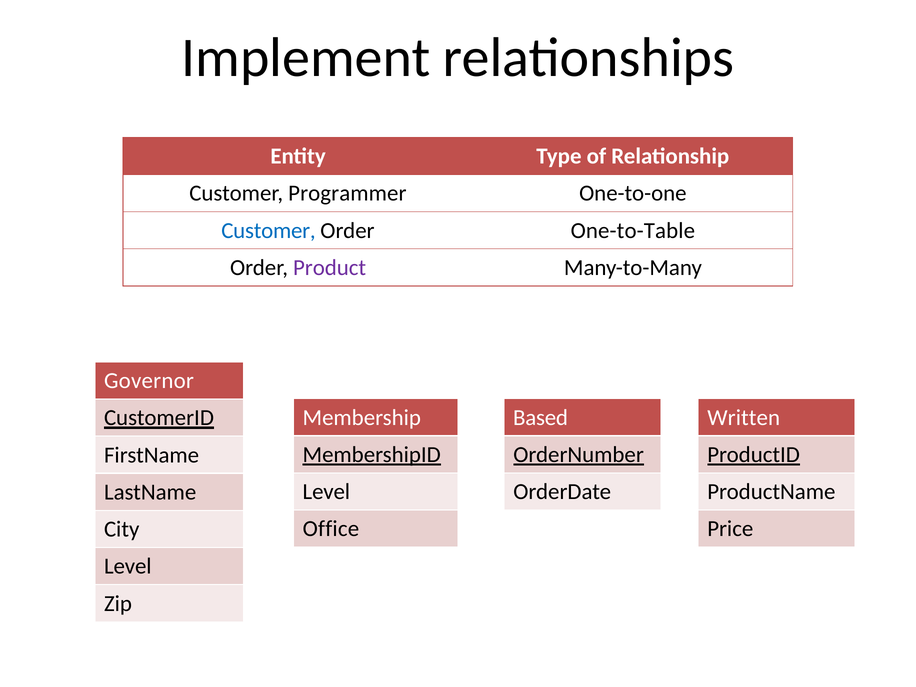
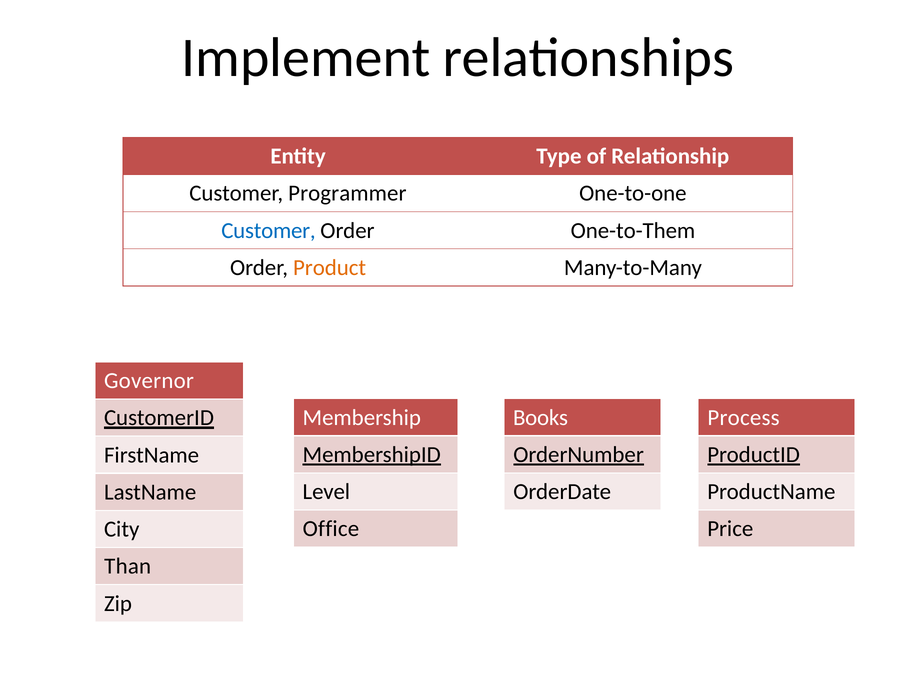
One-to-Table: One-to-Table -> One-to-Them (633, 231)
Product colour: purple -> orange (330, 268)
Based: Based -> Books (541, 417)
Written: Written -> Process (744, 417)
Level: Level -> Than (128, 566)
